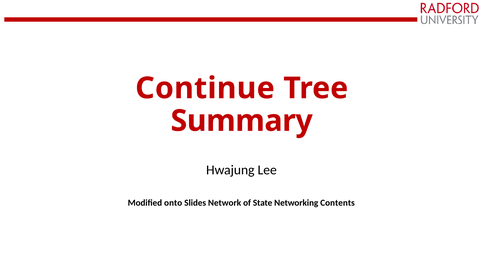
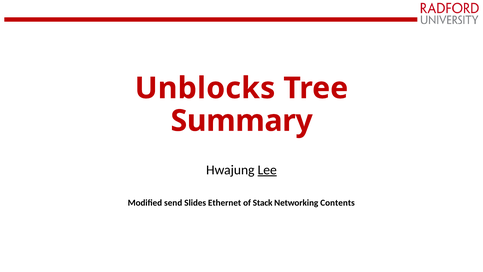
Continue: Continue -> Unblocks (205, 88)
Lee underline: none -> present (267, 170)
onto: onto -> send (173, 203)
Network: Network -> Ethernet (225, 203)
State: State -> Stack (263, 203)
